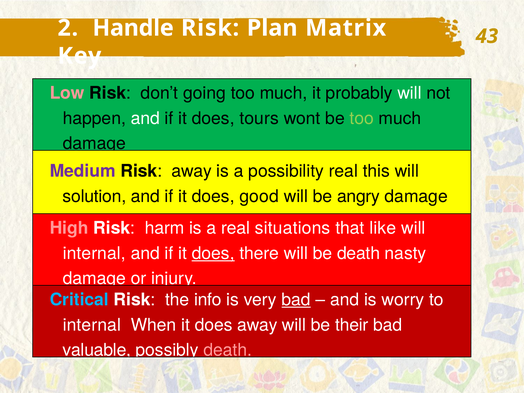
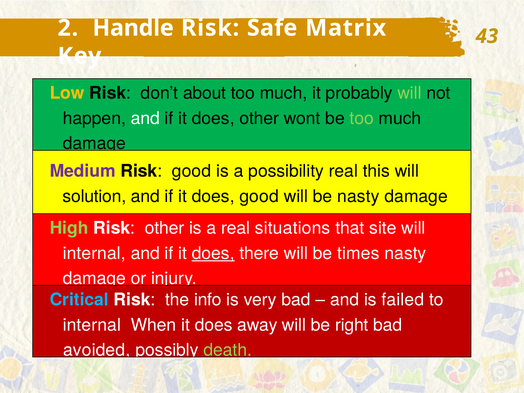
Plan: Plan -> Safe (272, 28)
Low colour: pink -> yellow (67, 93)
going: going -> about (205, 93)
will colour: white -> light green (409, 93)
does tours: tours -> other (259, 118)
Risk away: away -> good (192, 171)
be angry: angry -> nasty (358, 196)
High colour: pink -> light green (69, 228)
Risk harm: harm -> other (165, 228)
like: like -> site (383, 228)
be death: death -> times (358, 253)
bad underline: present -> none (296, 300)
worry: worry -> failed (403, 300)
their: their -> right (352, 325)
valuable: valuable -> avoided (97, 350)
death colour: pink -> light green (228, 350)
